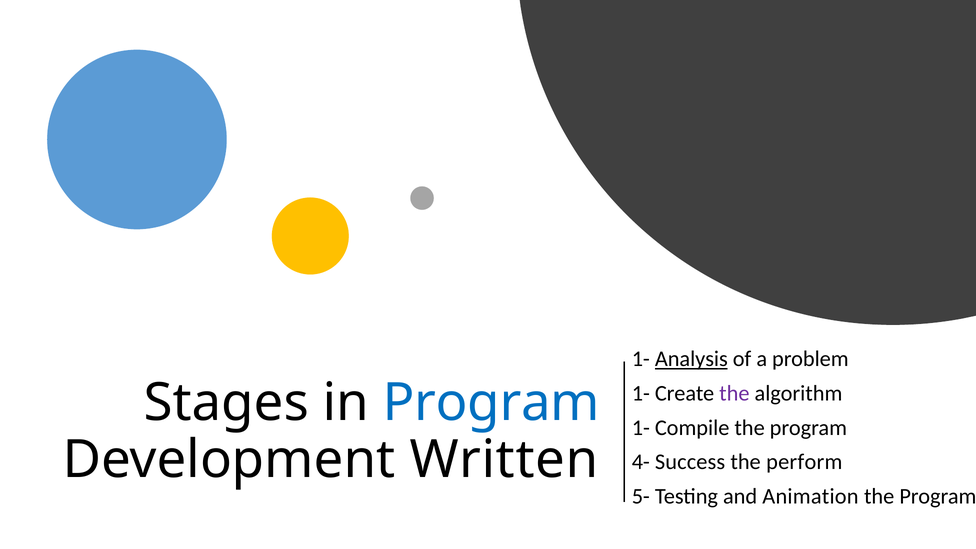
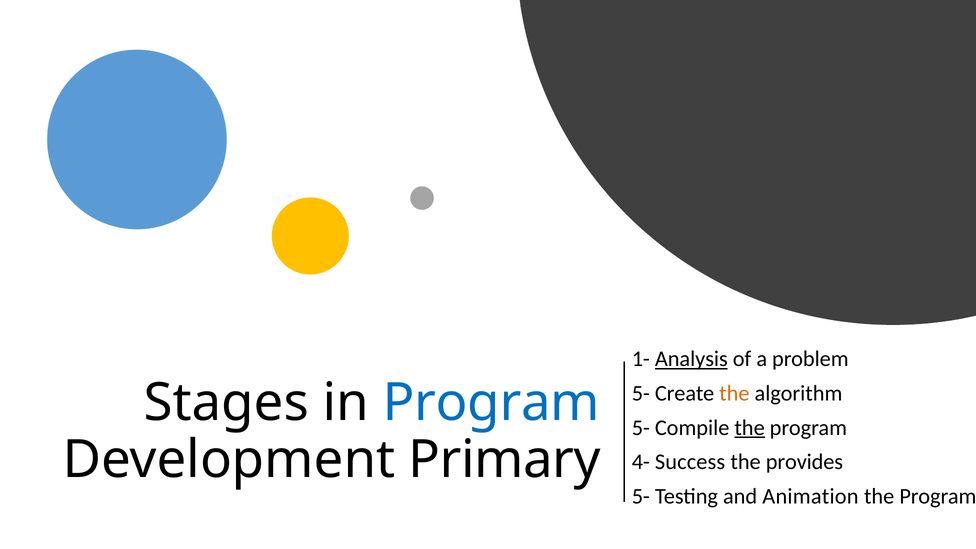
1-: 1- -> 5- (641, 393)
the colour: purple -> orange (734, 393)
1-: 1- -> 5- (641, 428)
the underline: none -> present (750, 428)
Written: Written -> Primary (504, 460)
perform: perform -> provides (804, 462)
